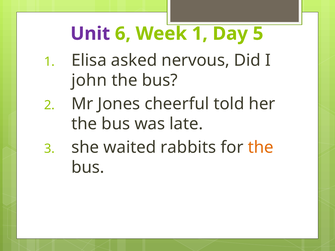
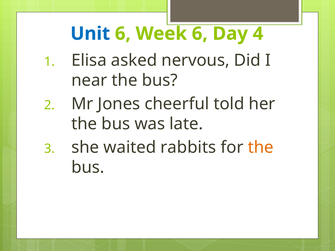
Unit colour: purple -> blue (90, 34)
Week 1: 1 -> 6 (200, 34)
5: 5 -> 4 (258, 34)
john: john -> near (89, 80)
